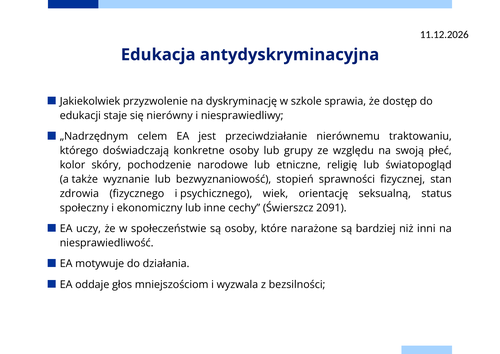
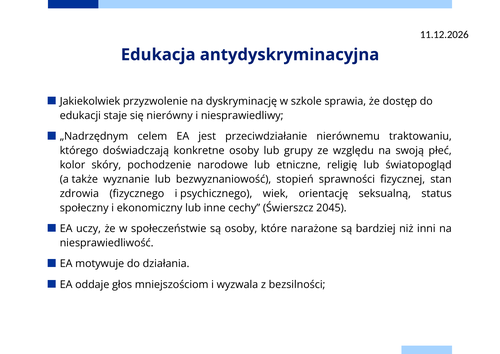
2091: 2091 -> 2045 (331, 208)
